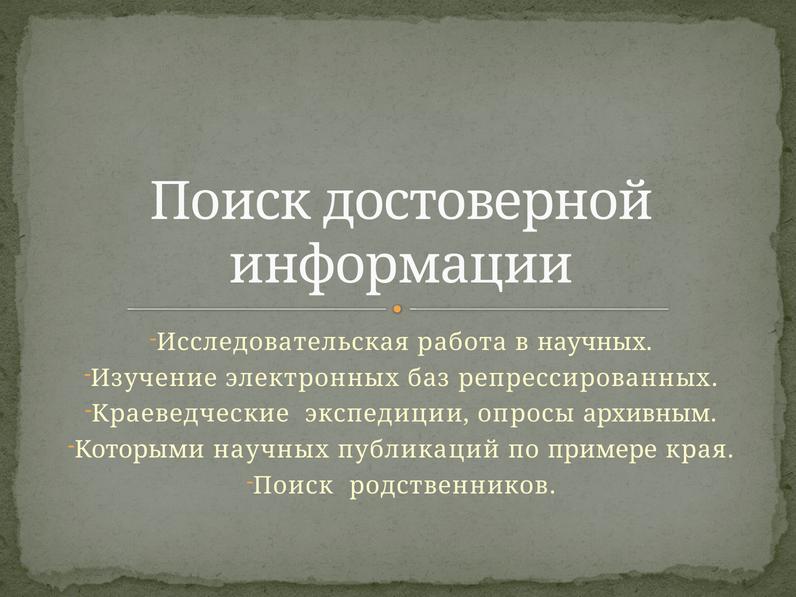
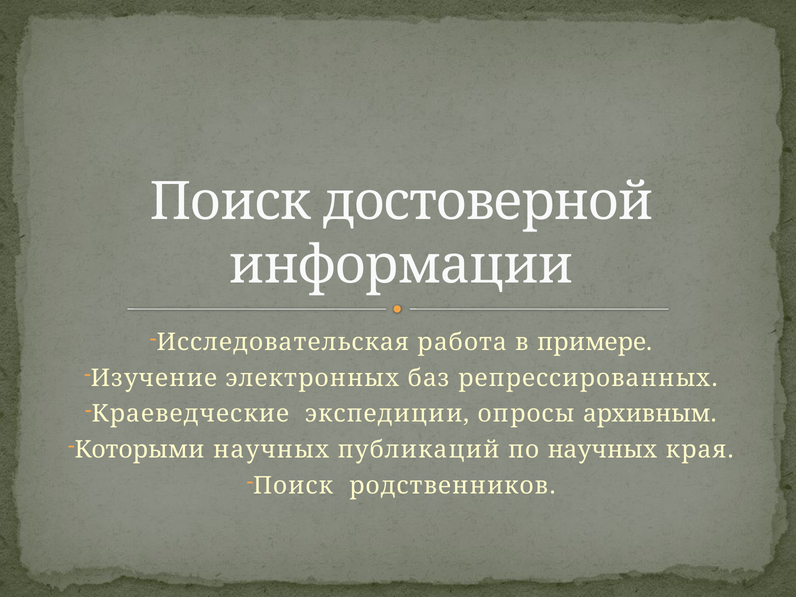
в научных: научных -> примере (595, 342)
по примере: примере -> научных (603, 450)
